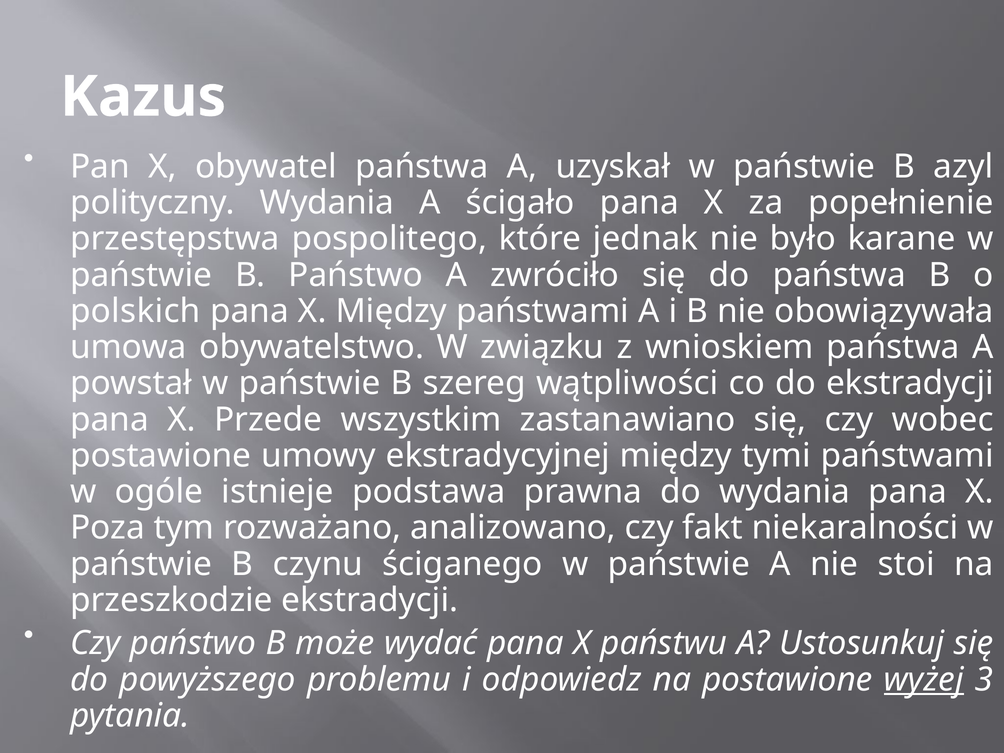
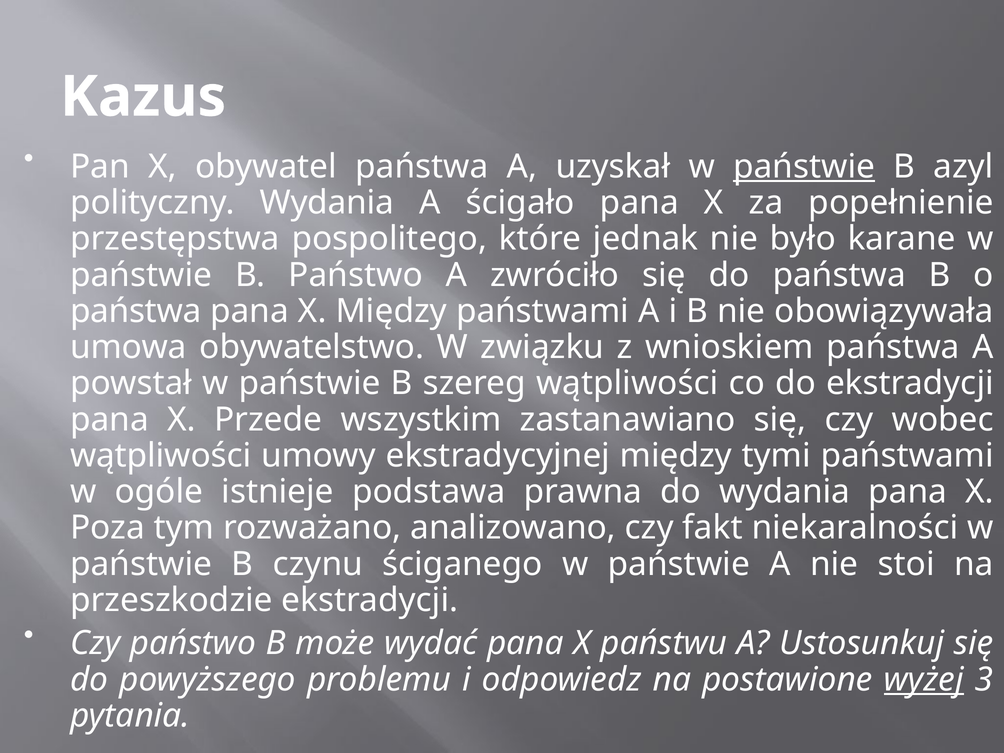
państwie underline: none -> present (804, 167)
polskich: polskich -> państwa (136, 311)
postawione: postawione -> wątpliwości (161, 456)
